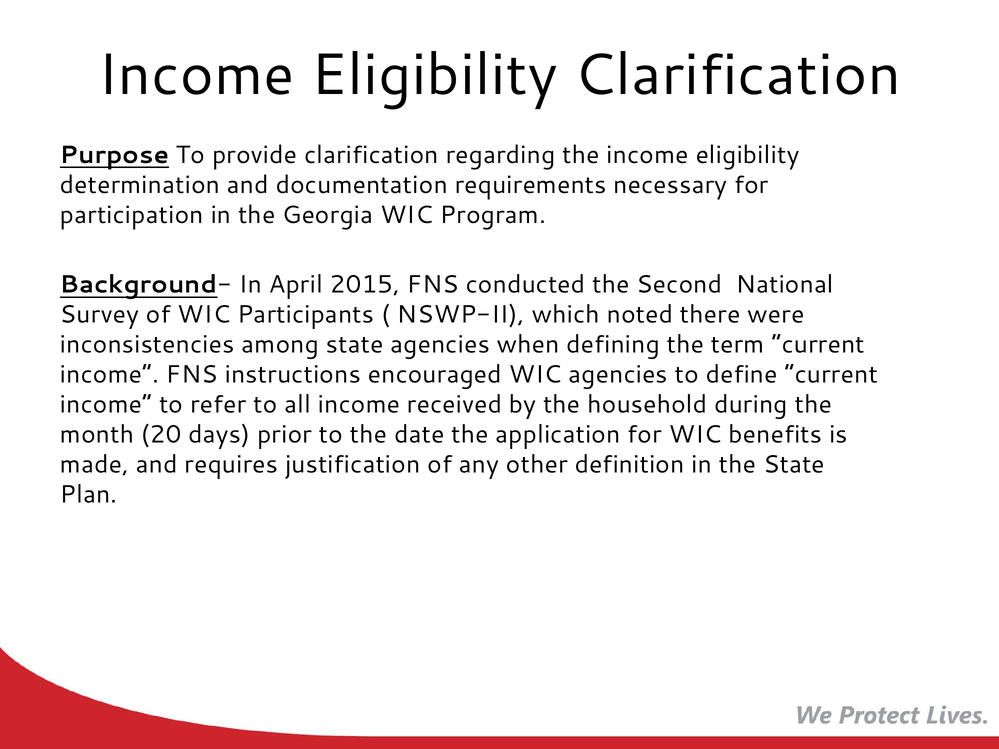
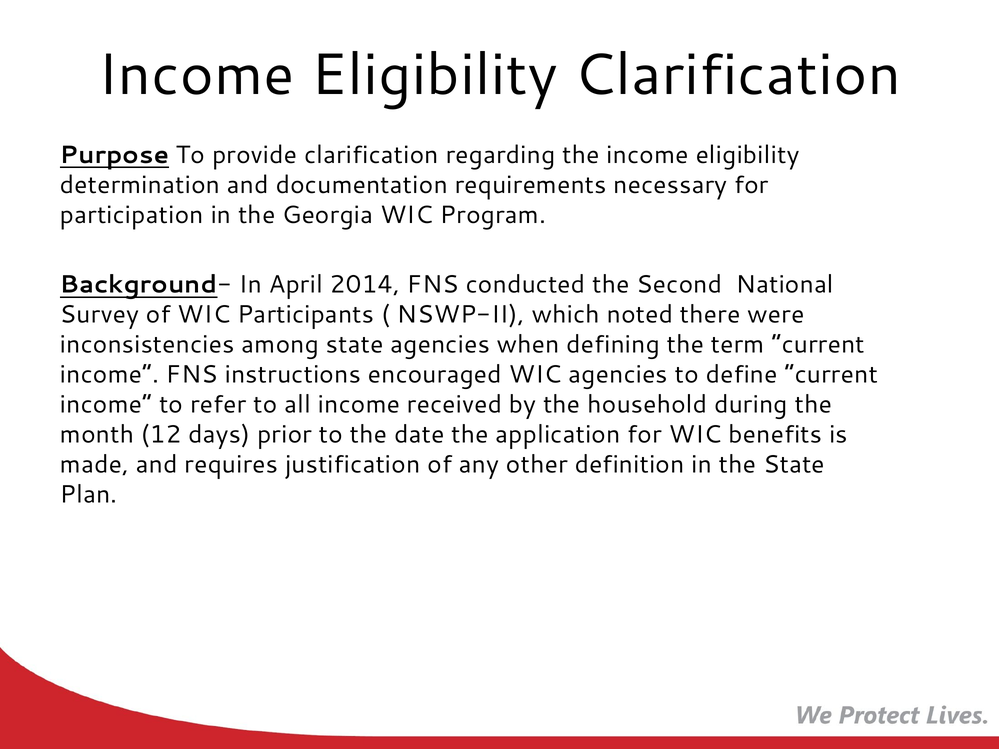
2015: 2015 -> 2014 (365, 285)
20: 20 -> 12 (161, 435)
